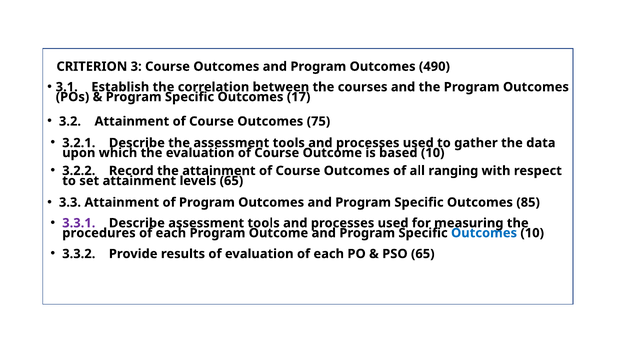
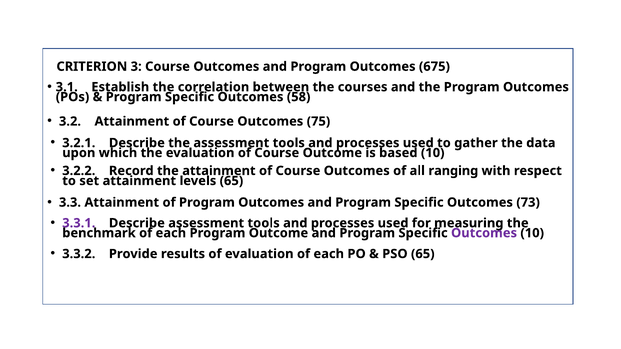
490: 490 -> 675 (434, 67)
17: 17 -> 58 (299, 97)
85: 85 -> 73 (528, 203)
procedures: procedures -> benchmark (99, 233)
Outcomes colour: blue -> purple (484, 233)
